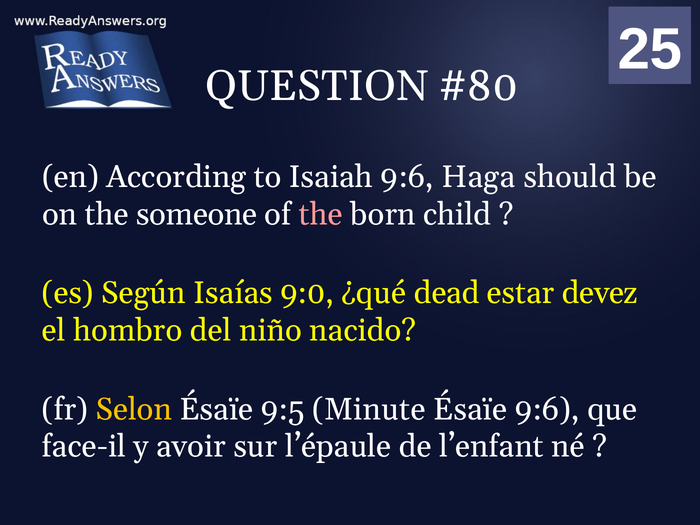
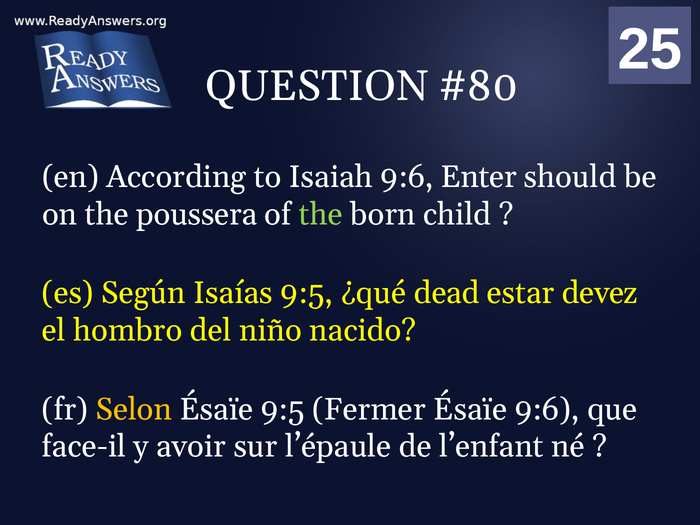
Haga: Haga -> Enter (479, 177)
someone: someone -> poussera (197, 214)
the colour: pink -> light green (321, 214)
Isaías 9:0: 9:0 -> 9:5 (307, 293)
Minute: Minute -> Fermer (369, 409)
